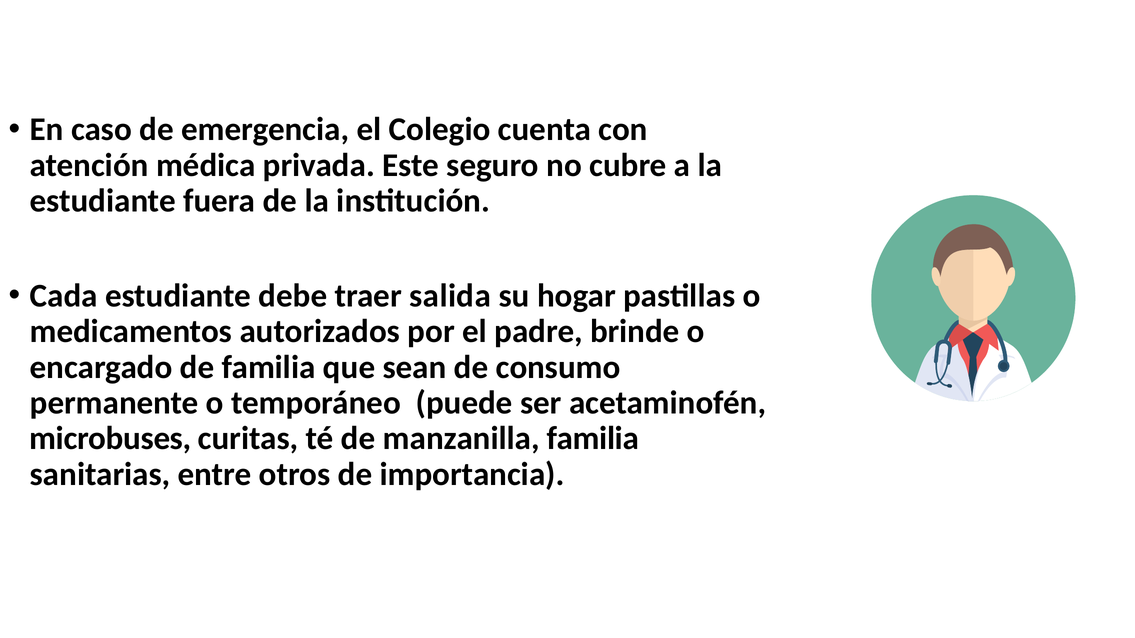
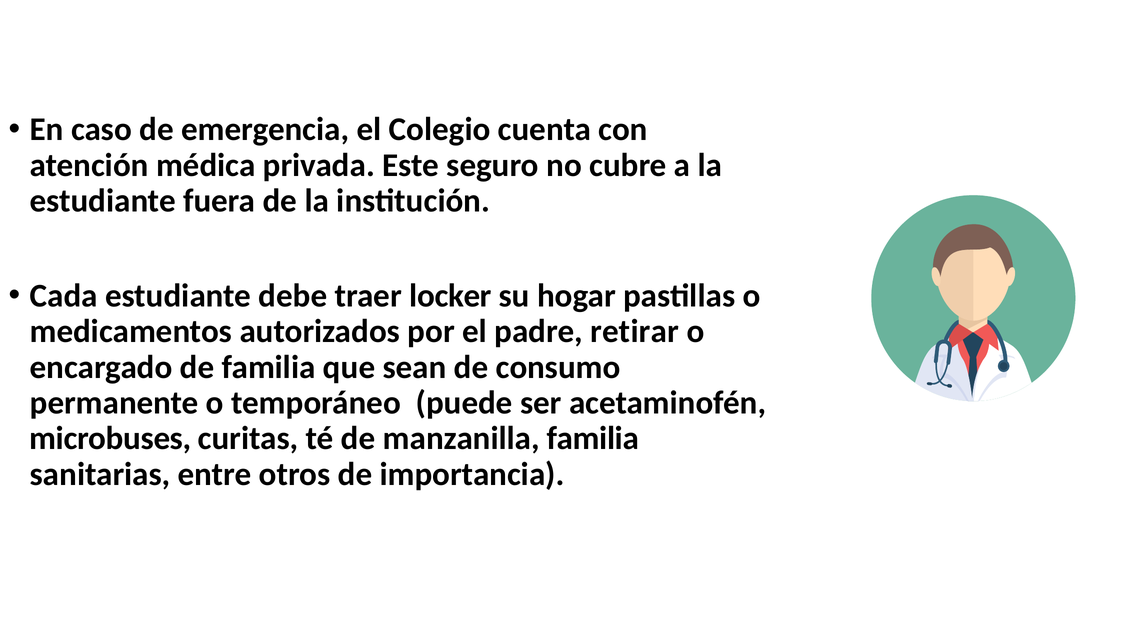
salida: salida -> locker (450, 296)
brinde: brinde -> retirar (635, 332)
